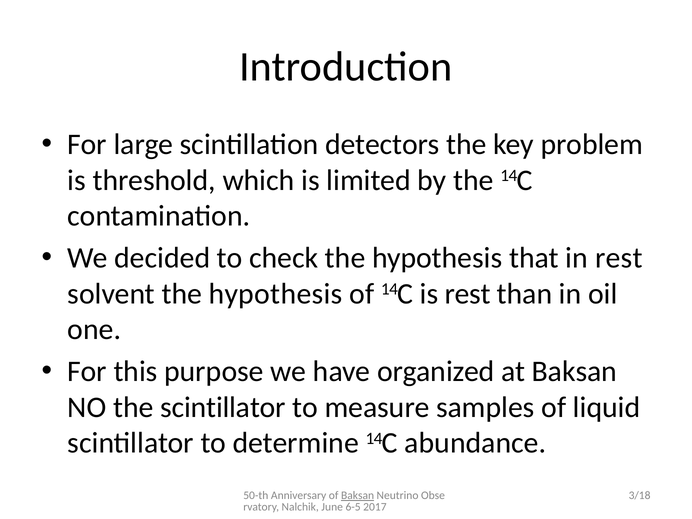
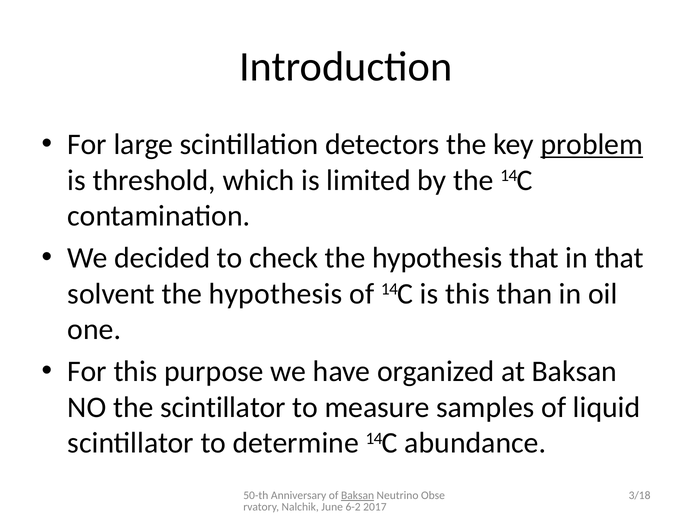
problem underline: none -> present (592, 145)
in rest: rest -> that (619, 258)
is rest: rest -> this (467, 294)
6-5: 6-5 -> 6-2 (353, 507)
